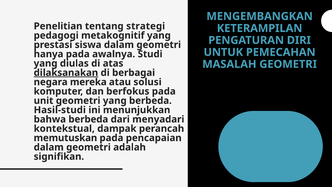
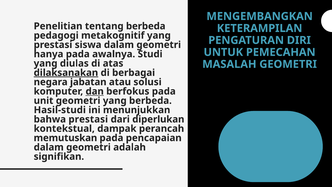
tentang strategi: strategi -> berbeda (146, 26)
mereka: mereka -> jabatan (88, 82)
dan underline: none -> present (95, 91)
bahwa berbeda: berbeda -> prestasi (88, 119)
menyadari: menyadari -> diperlukan (158, 119)
